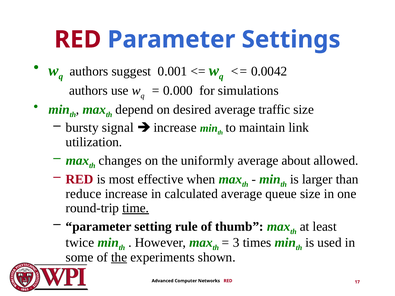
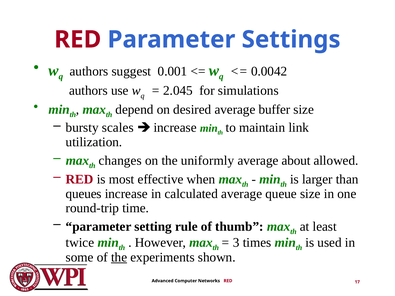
0.000: 0.000 -> 2.045 (178, 91)
traffic: traffic -> buffer (274, 110)
signal: signal -> scales (118, 128)
reduce: reduce -> queues (84, 194)
time underline: present -> none (136, 208)
